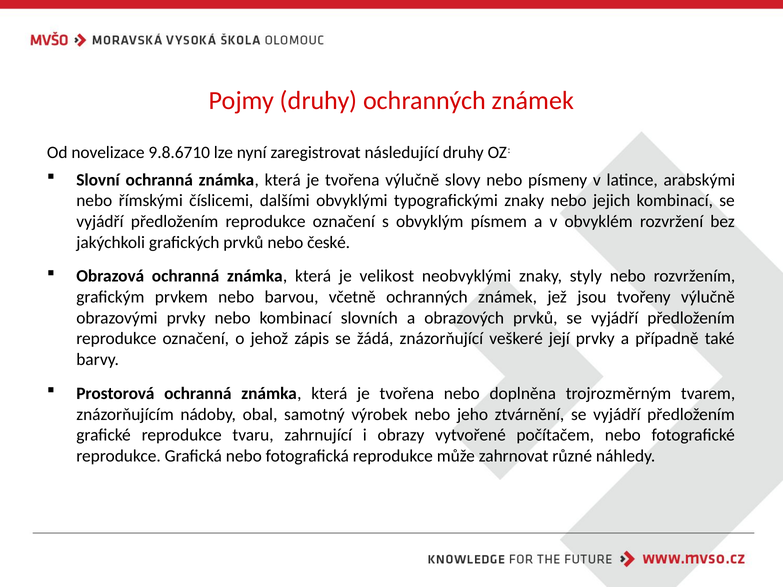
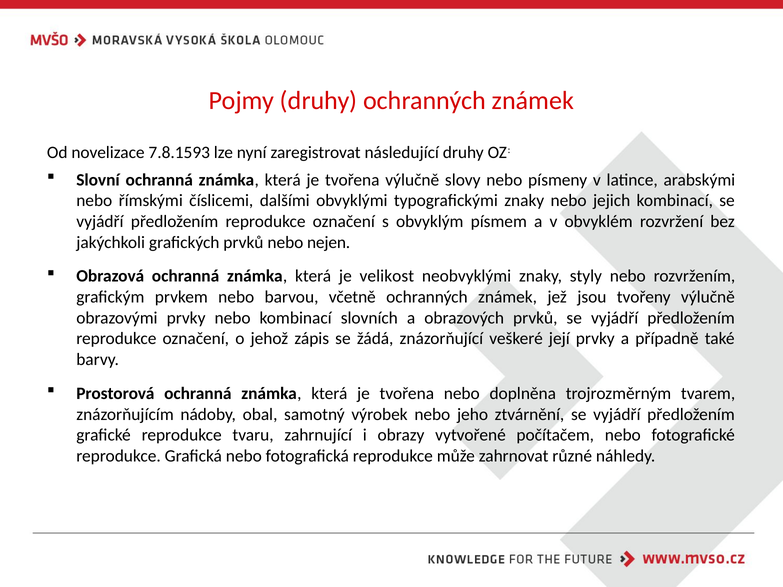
9.8.6710: 9.8.6710 -> 7.8.1593 (179, 153)
české: české -> nejen (329, 242)
